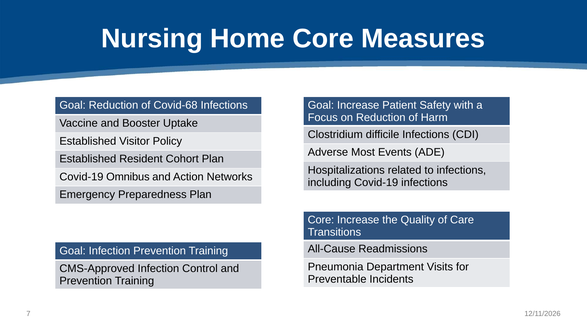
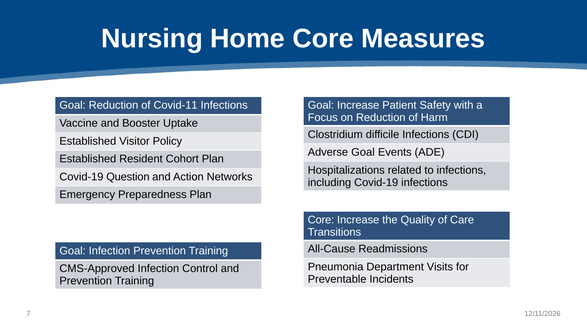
Covid-68: Covid-68 -> Covid-11 (176, 105)
Adverse Most: Most -> Goal (363, 152)
Omnibus: Omnibus -> Question (128, 177)
